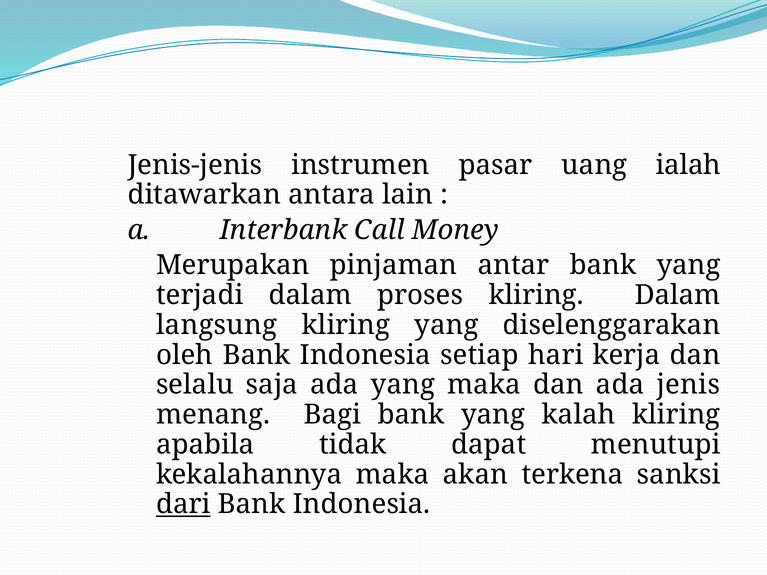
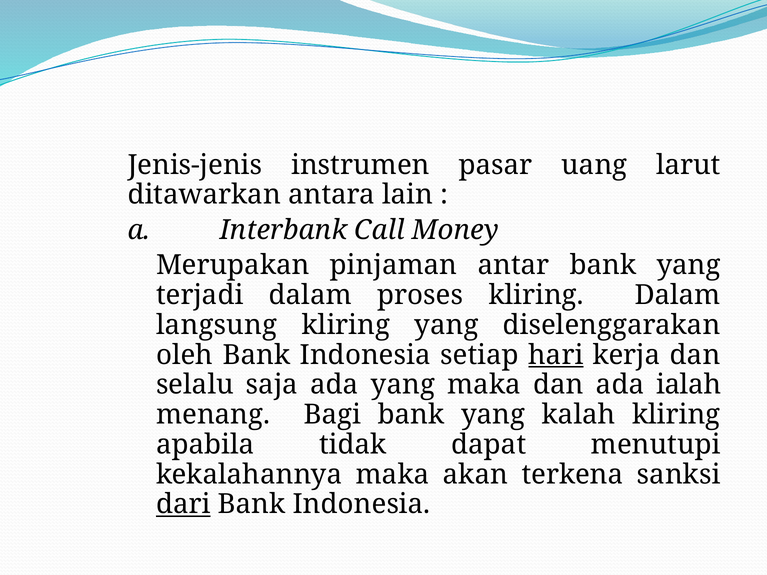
ialah: ialah -> larut (688, 165)
hari underline: none -> present (556, 355)
jenis: jenis -> ialah (689, 385)
